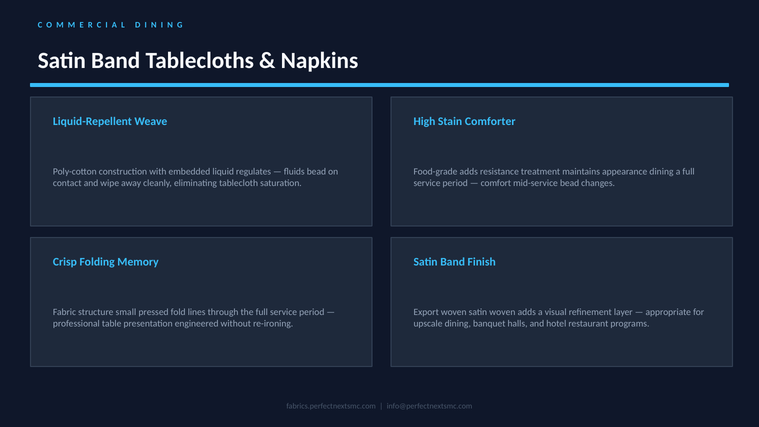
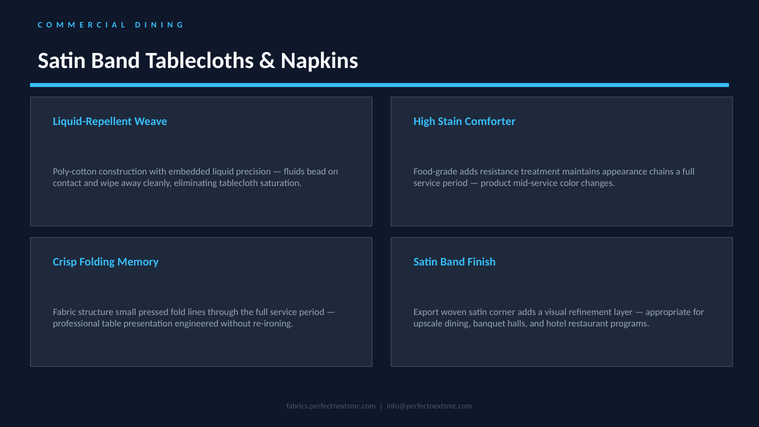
regulates: regulates -> precision (253, 172)
appearance dining: dining -> chains (662, 172)
comfort: comfort -> product (496, 183)
mid-service bead: bead -> color (570, 183)
satin woven: woven -> corner (502, 312)
